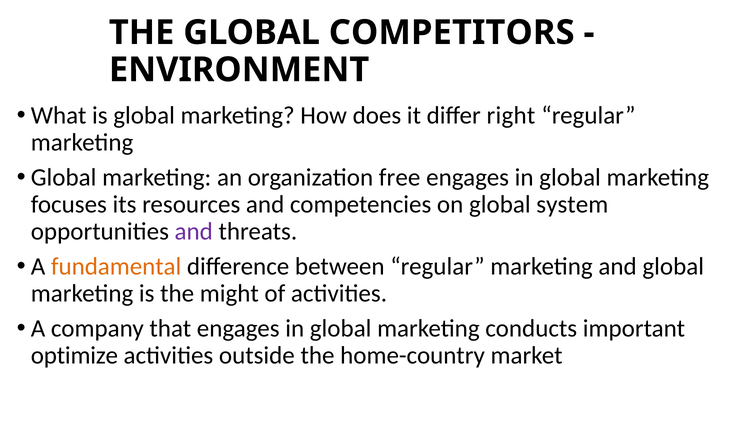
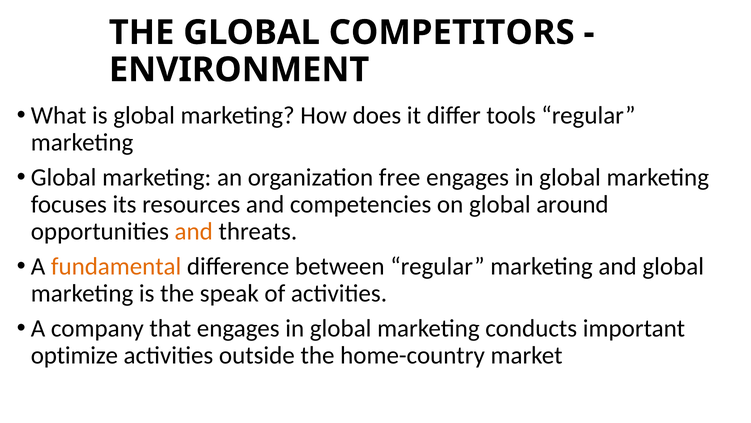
right: right -> tools (511, 115)
system: system -> around (572, 204)
and colour: purple -> orange (194, 231)
might: might -> speak (229, 293)
